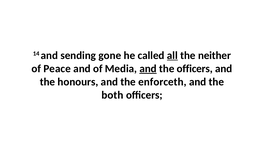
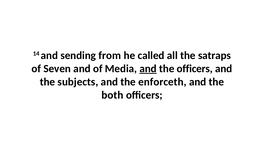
gone: gone -> from (110, 55)
all underline: present -> none (172, 55)
neither: neither -> satraps (214, 55)
Peace: Peace -> Seven (57, 68)
honours: honours -> subjects (78, 82)
